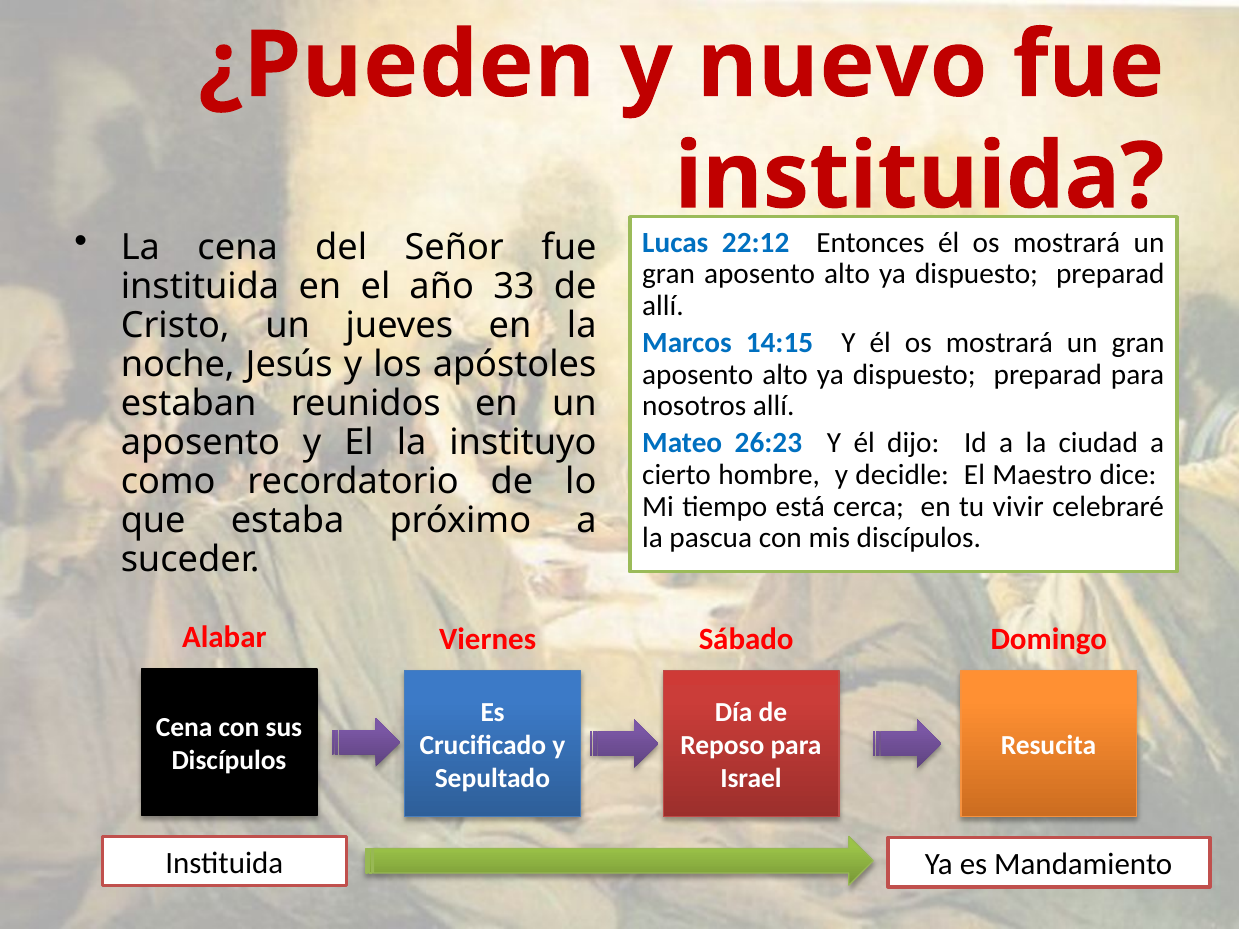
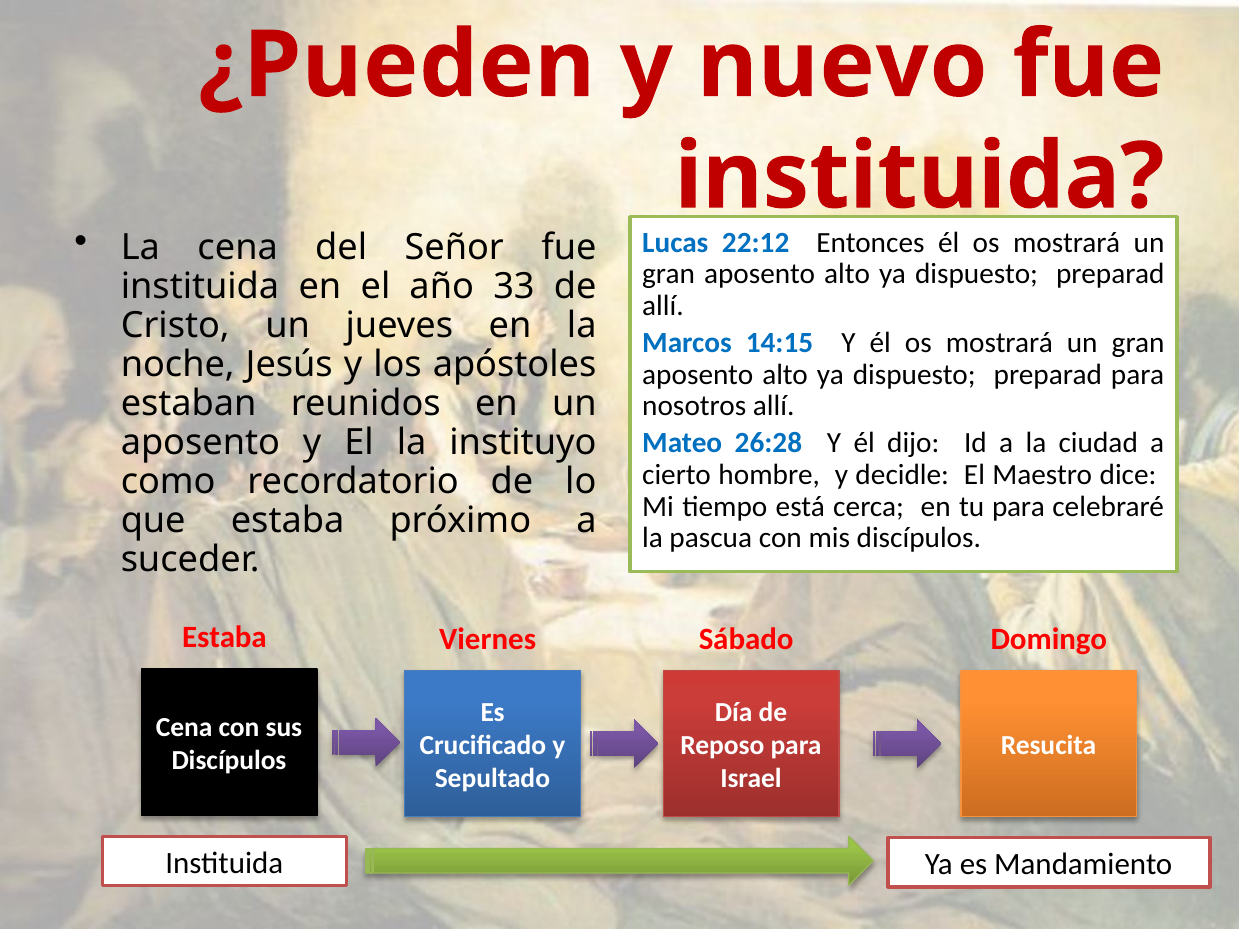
26:23: 26:23 -> 26:28 (768, 443)
tu vivir: vivir -> para (1018, 507)
Alabar: Alabar -> Estaba (224, 638)
